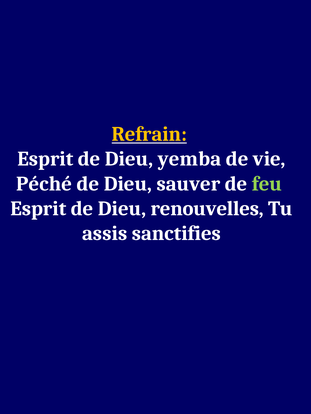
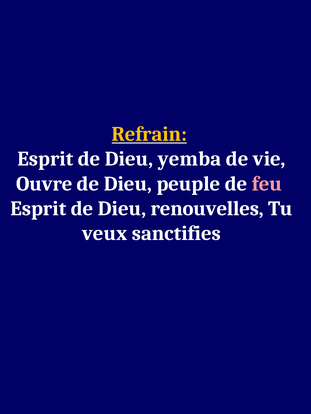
Péché: Péché -> Ouvre (44, 184)
sauver: sauver -> peuple (188, 184)
feu colour: light green -> pink (267, 184)
assis: assis -> veux (105, 234)
